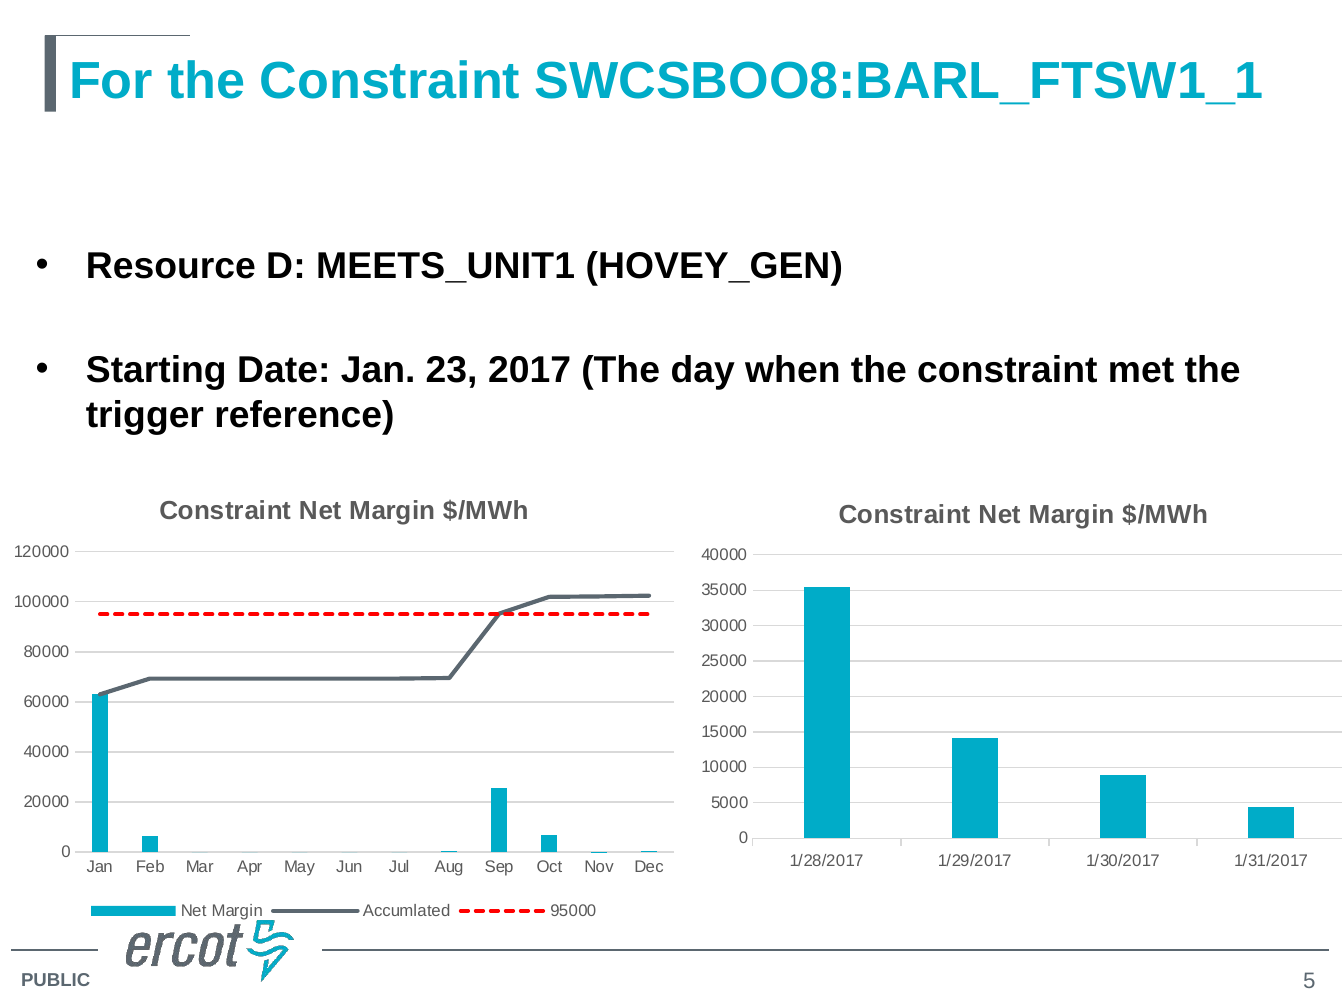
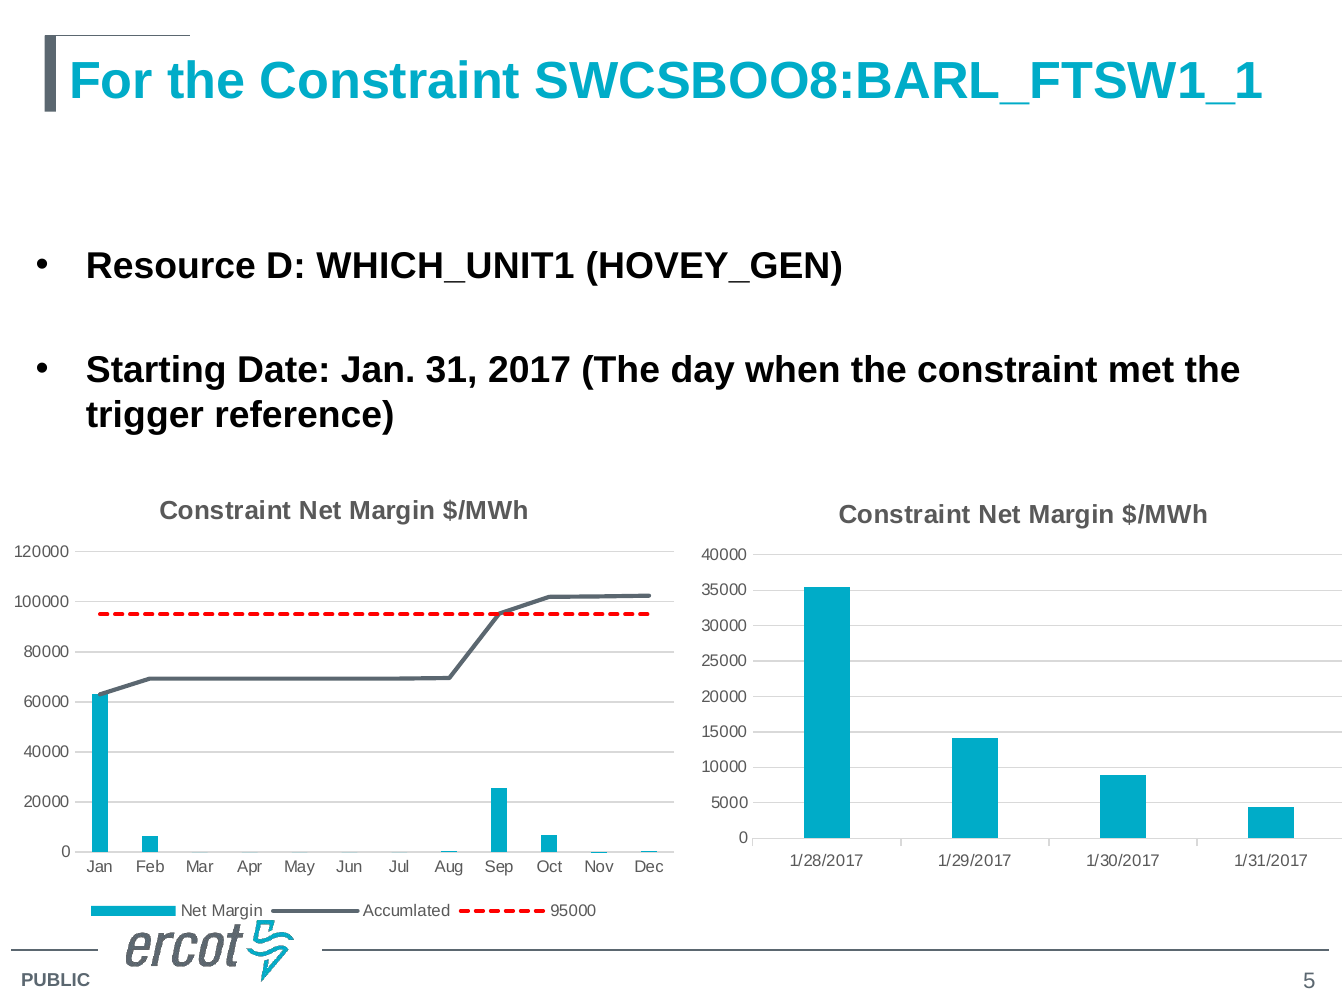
MEETS_UNIT1: MEETS_UNIT1 -> WHICH_UNIT1 (445, 266)
23: 23 -> 31 (452, 371)
